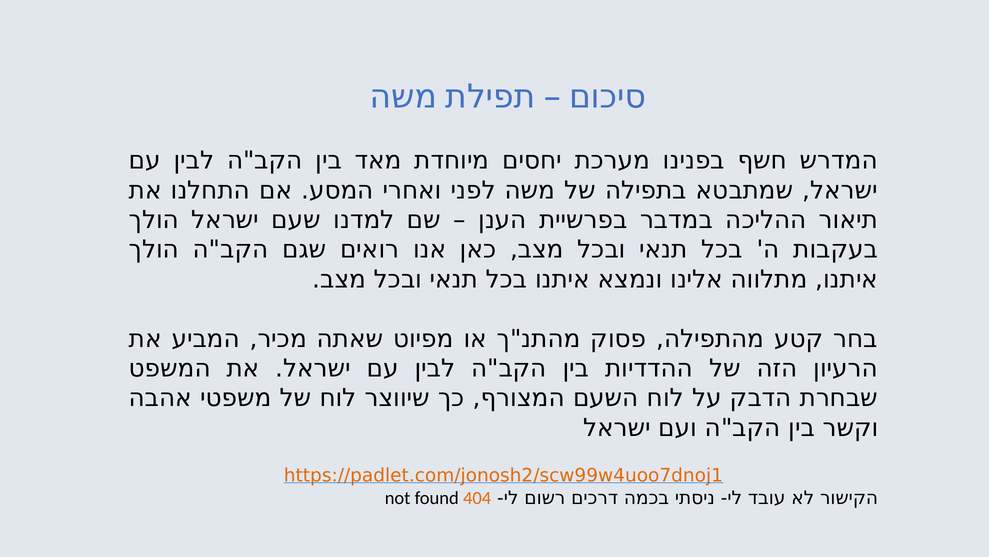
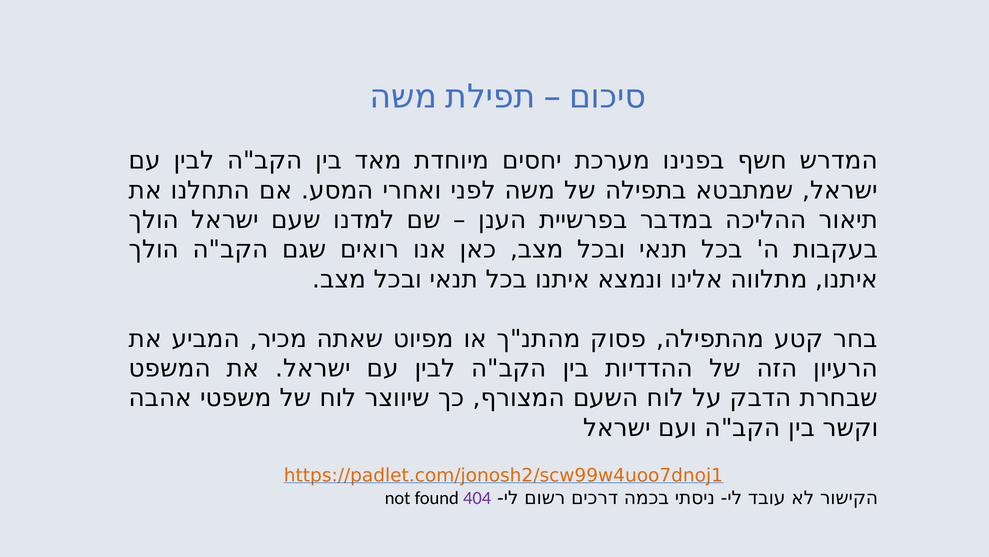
404 colour: orange -> purple (477, 497)
